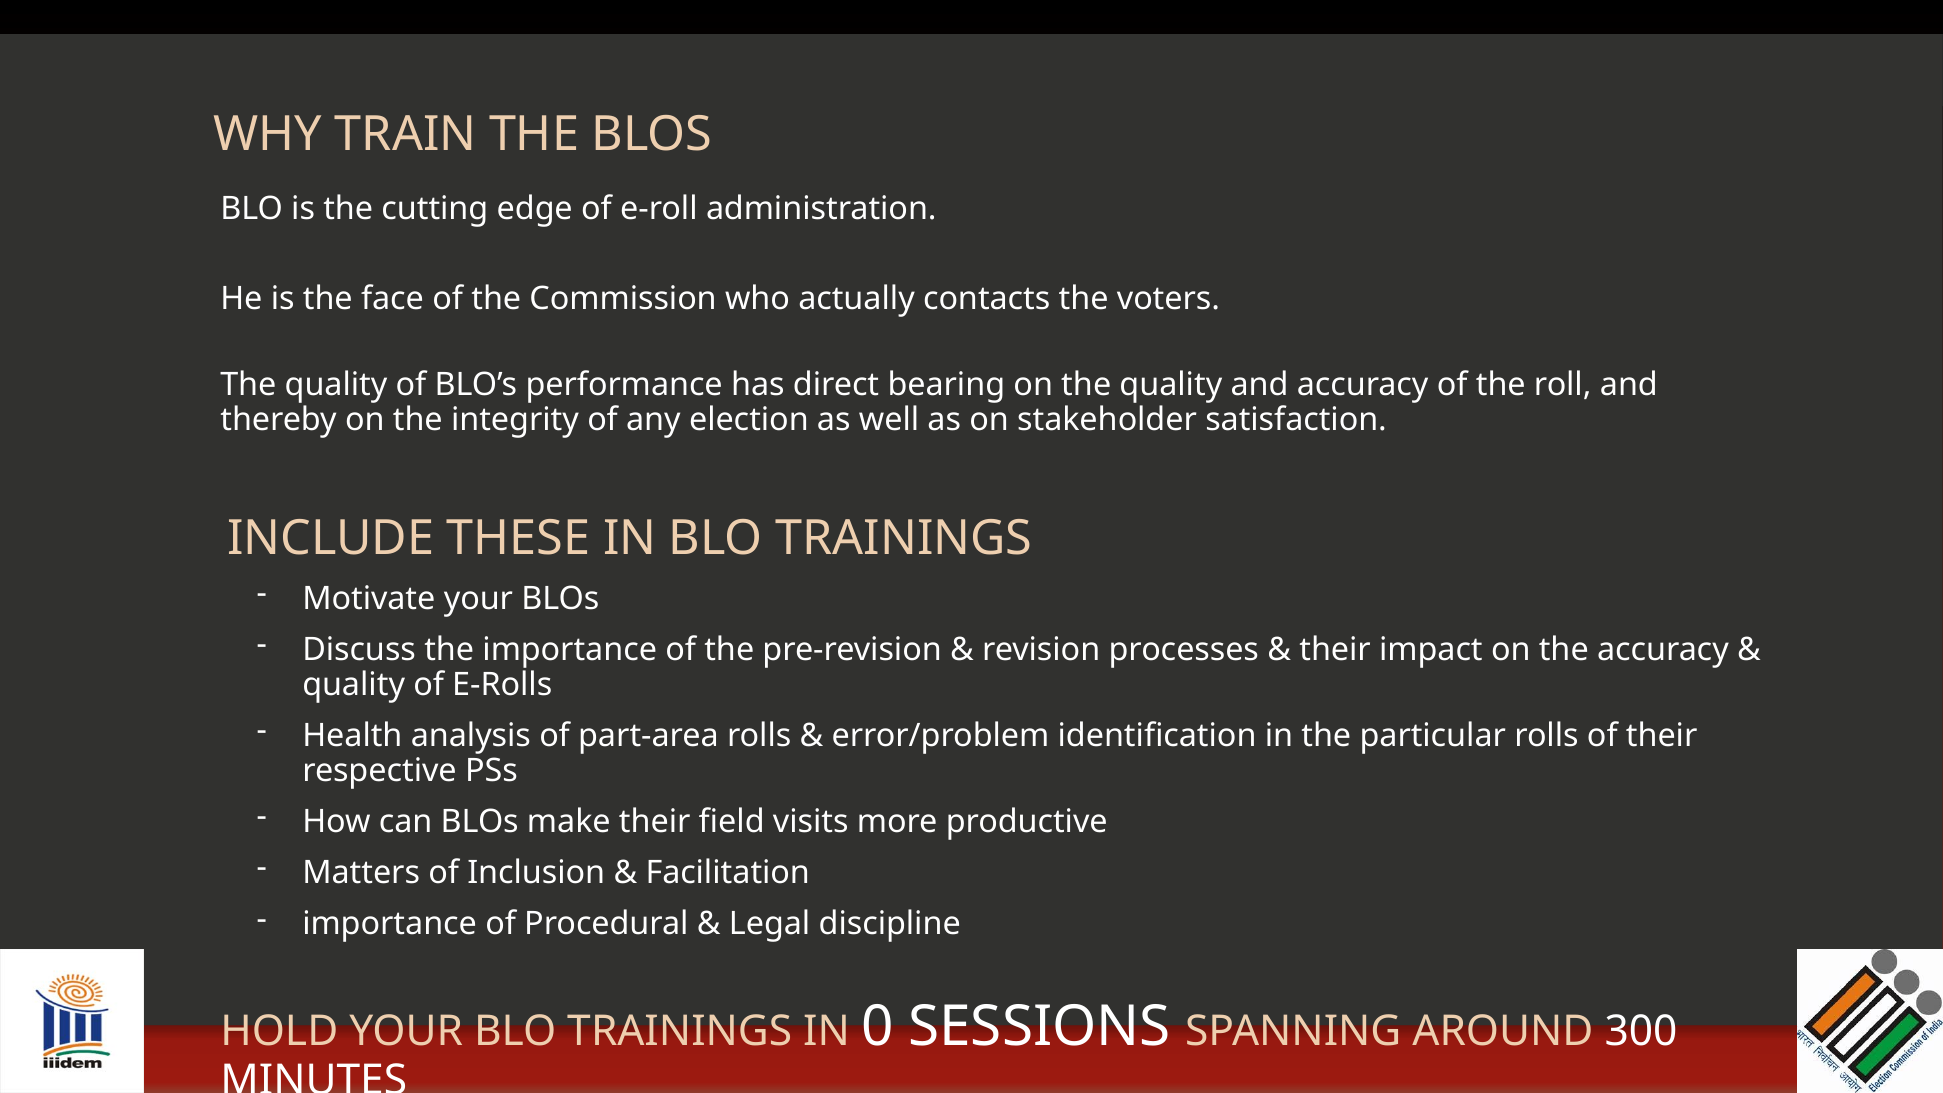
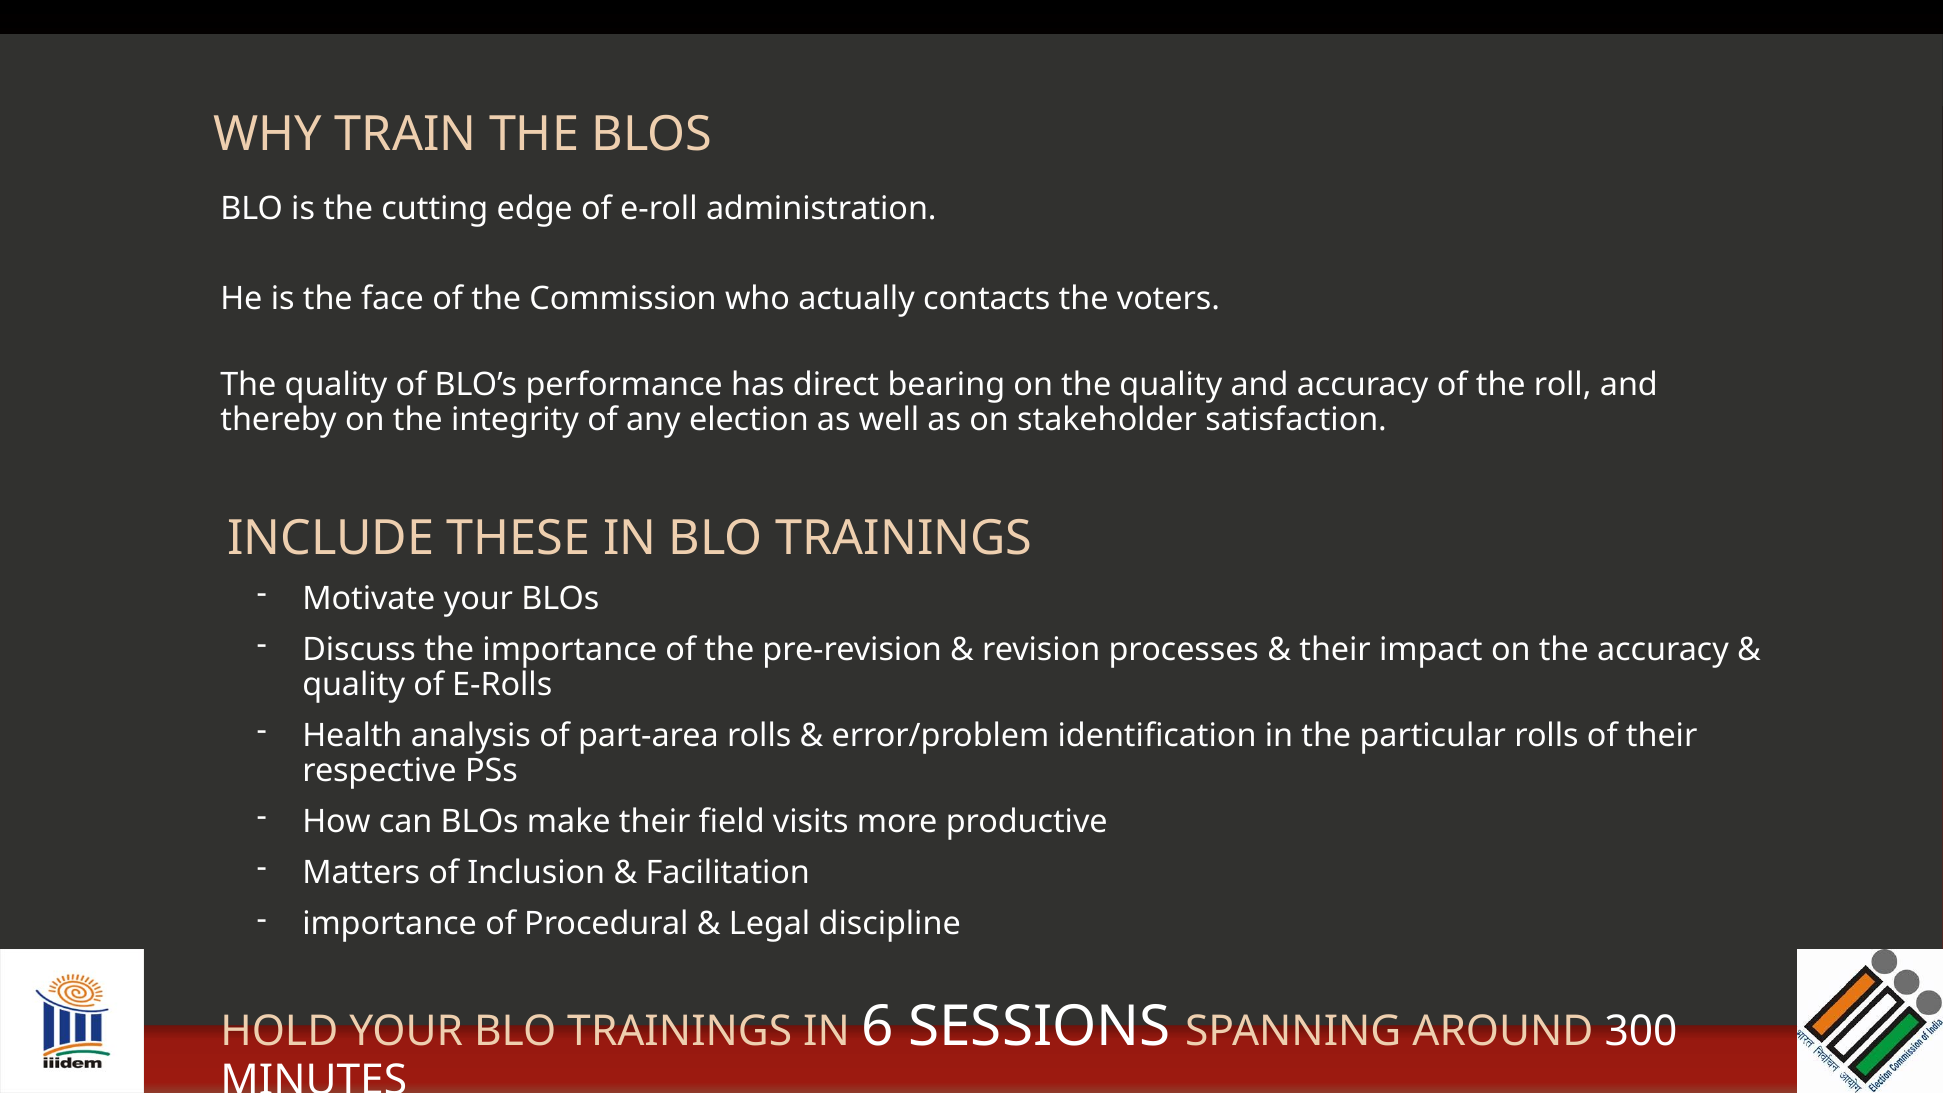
0: 0 -> 6 (878, 1027)
